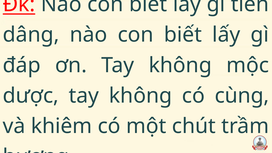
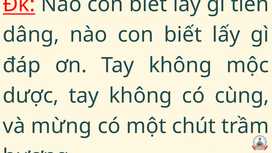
khiêm: khiêm -> mừng (61, 126)
